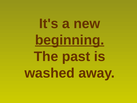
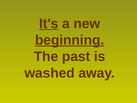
It's underline: none -> present (49, 24)
